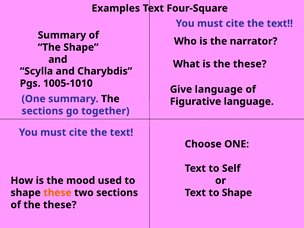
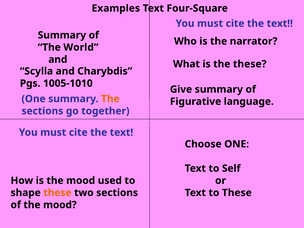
The Shape: Shape -> World (81, 47)
Give language: language -> summary (219, 89)
The colour: black -> orange (110, 99)
Text to Shape: Shape -> These (237, 193)
of the these: these -> mood (60, 205)
